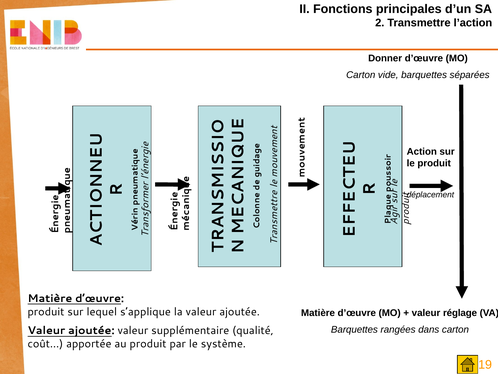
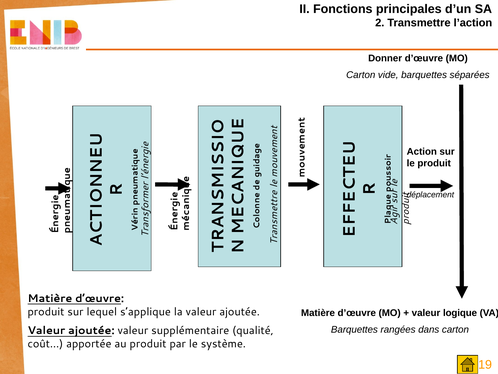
réglage: réglage -> logique (460, 313)
